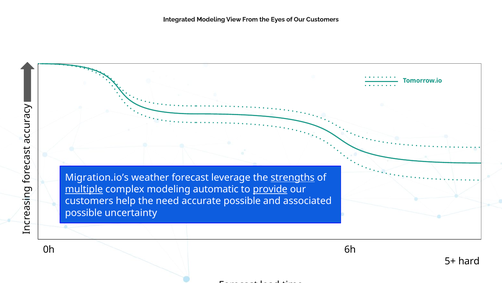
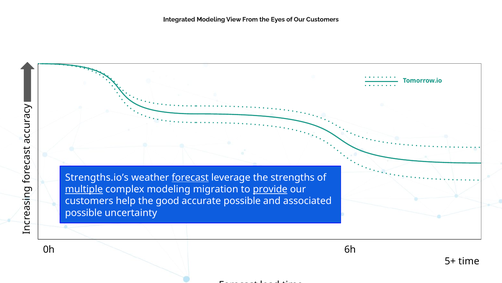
Migration.io’s: Migration.io’s -> Strengths.io’s (97, 177)
forecast underline: none -> present (190, 177)
strengths underline: present -> none (293, 177)
automatic: automatic -> migration (216, 189)
need: need -> good (167, 201)
5+ hard: hard -> time (469, 261)
